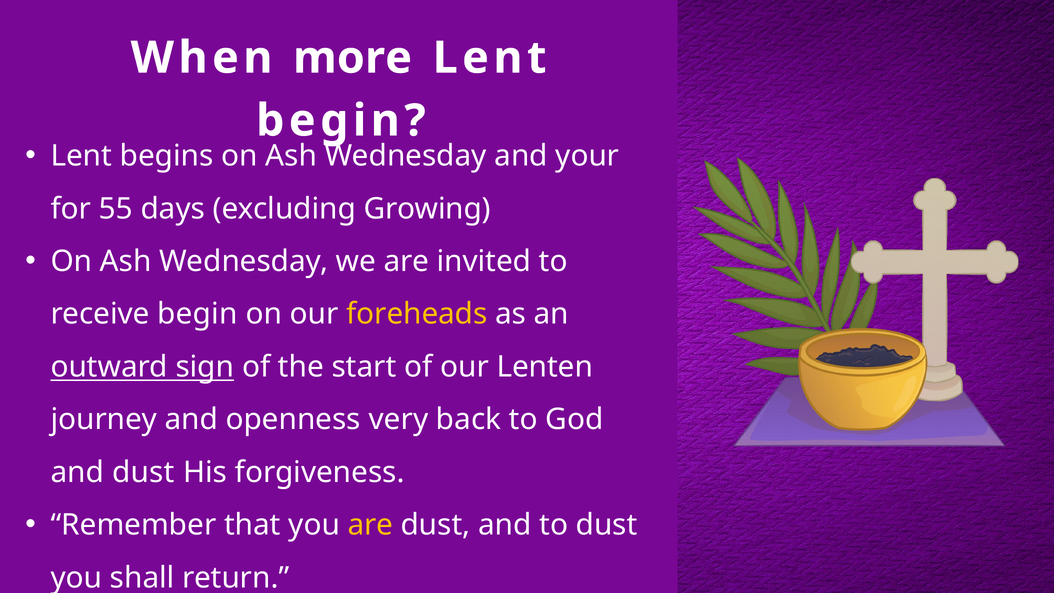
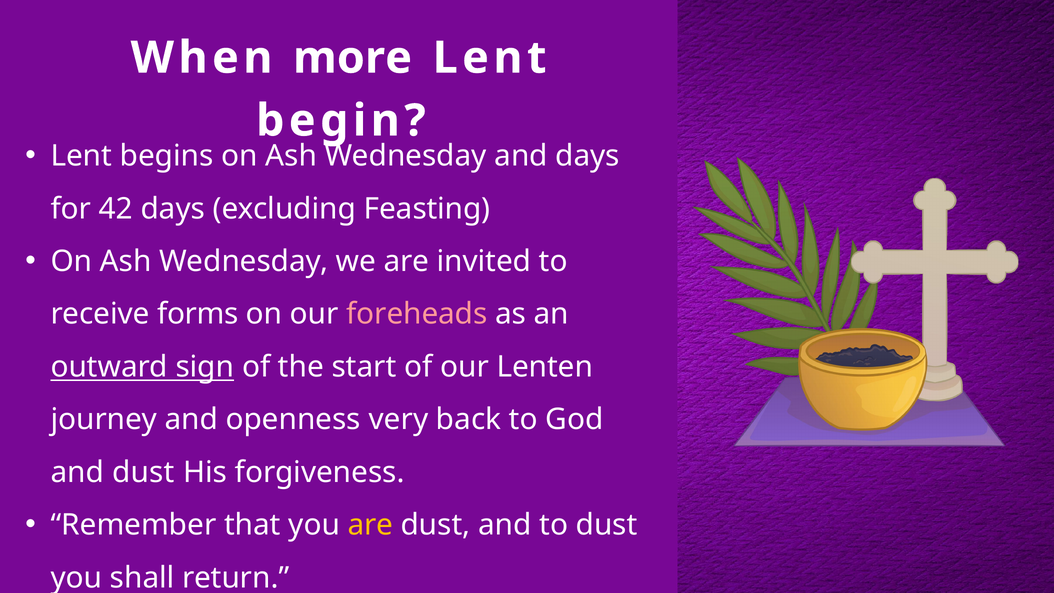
and your: your -> days (587, 156)
55: 55 -> 42 (116, 209)
Growing: Growing -> Feasting (427, 209)
receive begin: begin -> forms (198, 314)
foreheads colour: yellow -> pink (417, 314)
